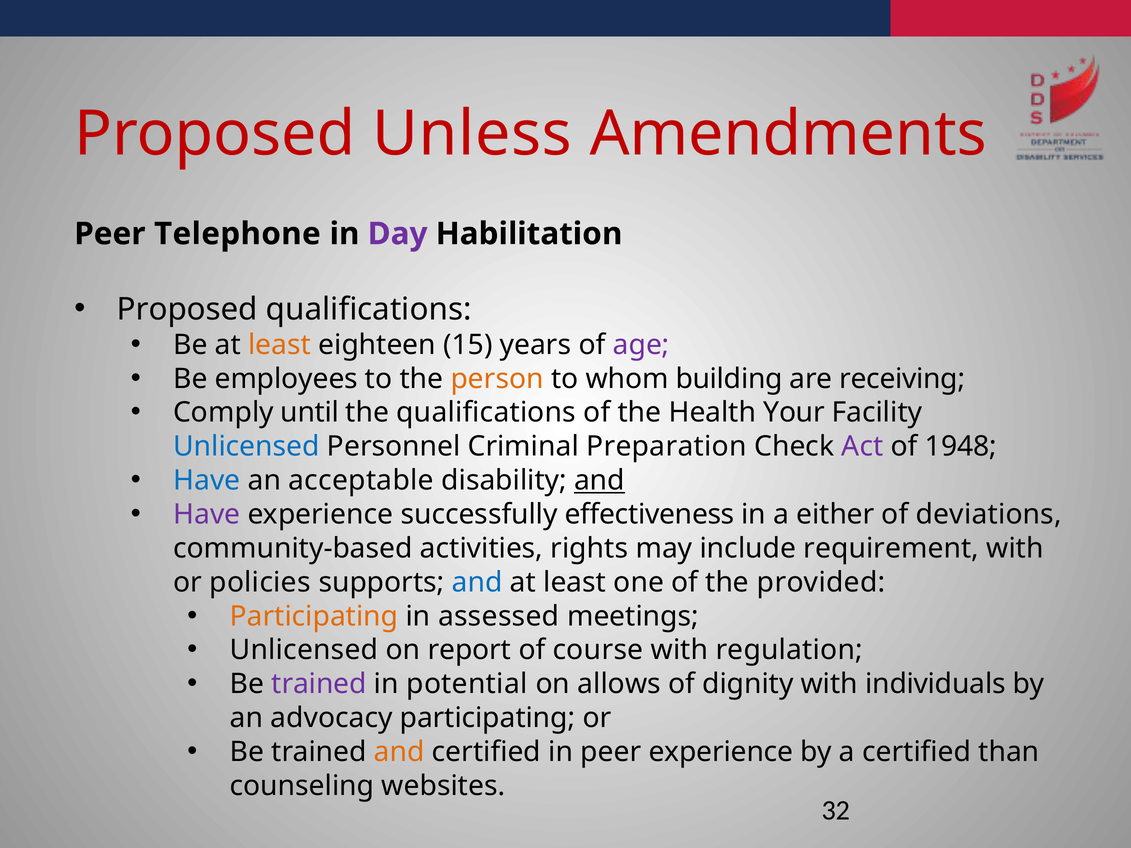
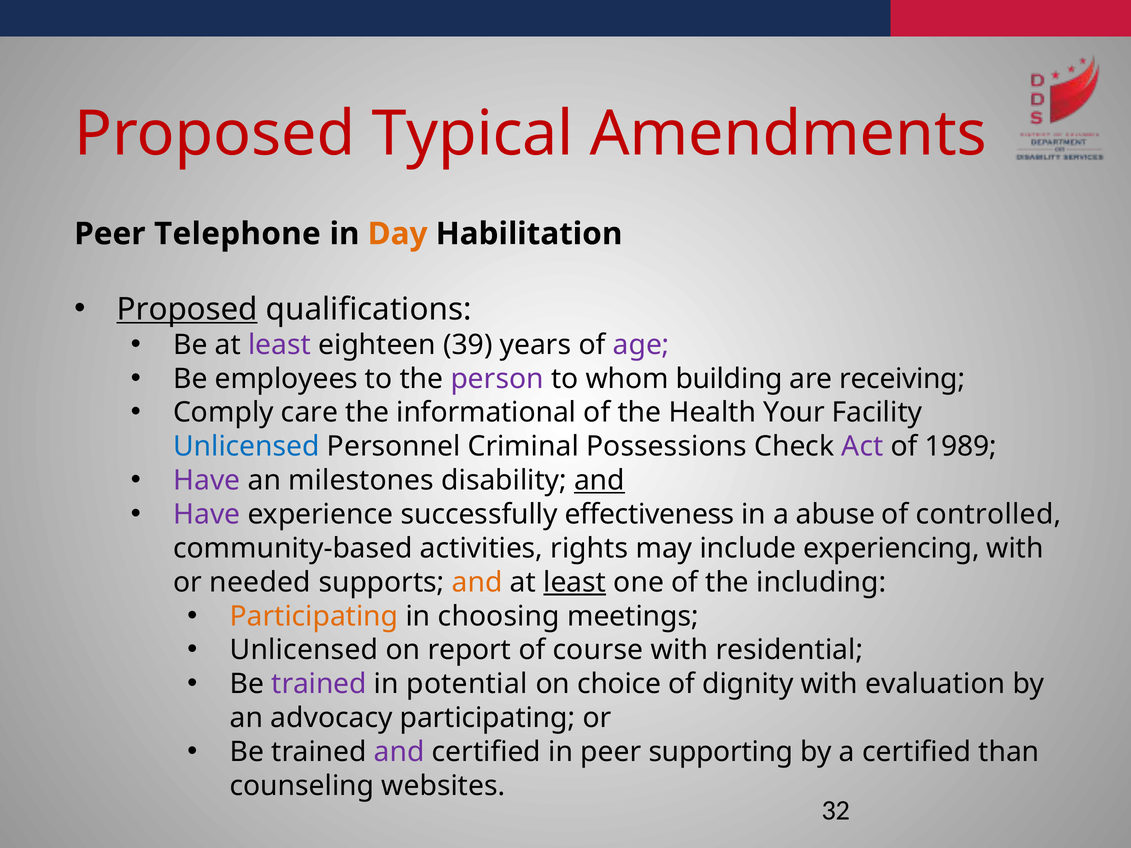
Unless: Unless -> Typical (473, 134)
Day colour: purple -> orange (398, 234)
Proposed underline: none -> present (187, 309)
least colour: orange -> purple (280, 345)
15: 15 -> 39 (468, 345)
person colour: orange -> purple (497, 379)
until: until -> care (310, 413)
the qualifications: qualifications -> informational (486, 413)
Preparation: Preparation -> Possessions (667, 447)
1948: 1948 -> 1989 (961, 447)
Have colour: blue -> purple (207, 481)
acceptable: acceptable -> milestones (361, 481)
either: either -> abuse (836, 515)
deviations: deviations -> controlled (989, 515)
requirement: requirement -> experiencing (891, 549)
policies: policies -> needed (260, 582)
and colour: blue -> orange (477, 582)
least underline: none -> present (575, 582)
provided: provided -> including (821, 582)
assessed: assessed -> choosing (499, 616)
regulation: regulation -> residential (789, 650)
allows: allows -> choice (619, 684)
individuals: individuals -> evaluation (935, 684)
and colour: orange -> purple (399, 752)
peer experience: experience -> supporting (721, 752)
